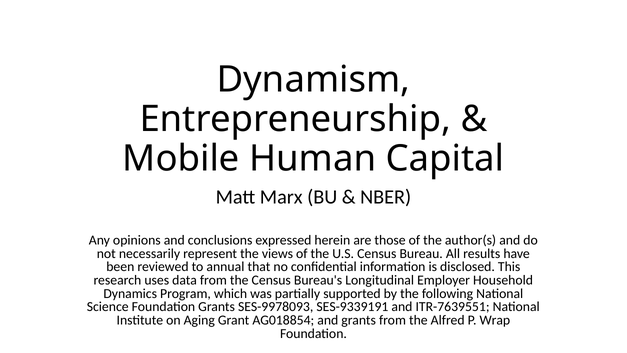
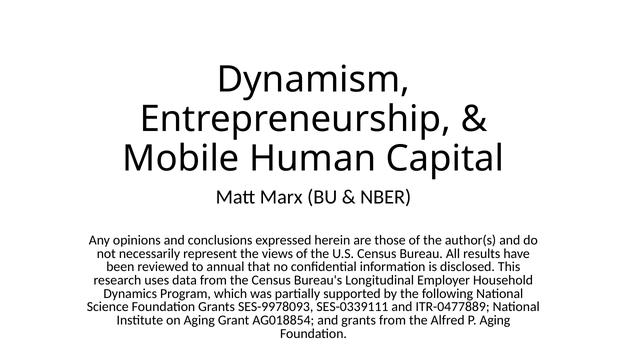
SES-9339191: SES-9339191 -> SES-0339111 (352, 307)
ITR-7639551: ITR-7639551 -> ITR-0477889 (453, 307)
P Wrap: Wrap -> Aging (495, 320)
